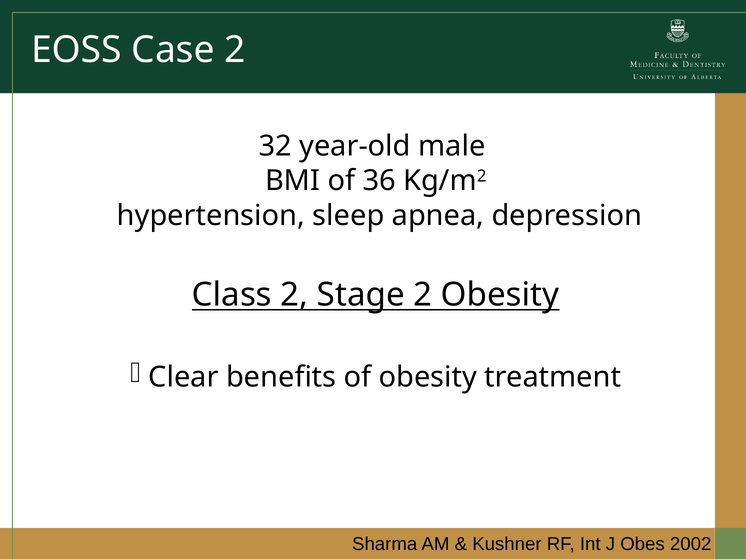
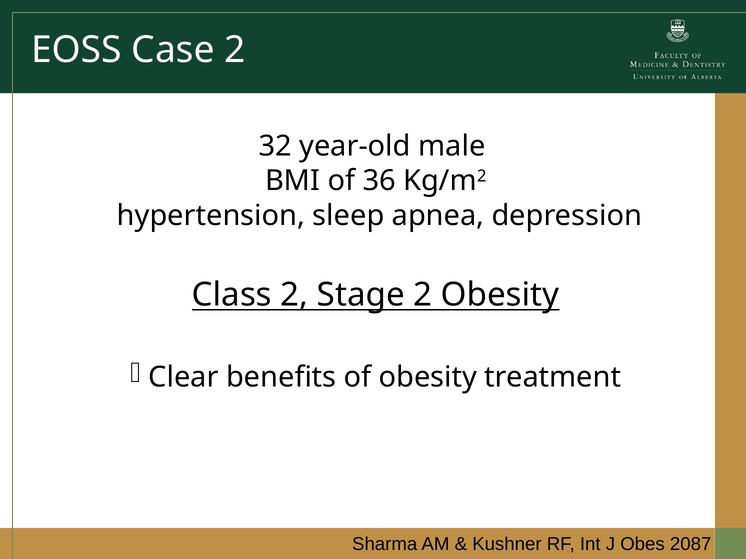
2002: 2002 -> 2087 (691, 545)
